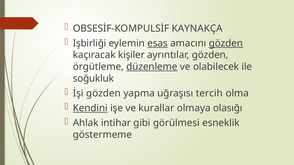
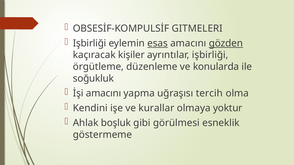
KAYNAKÇA: KAYNAKÇA -> GITMELERI (197, 28)
ayrıntılar gözden: gözden -> işbirliği (210, 55)
düzenleme underline: present -> none (152, 67)
olabilecek: olabilecek -> konularda (216, 67)
İşi gözden: gözden -> amacını (104, 93)
Kendini underline: present -> none (90, 108)
olasığı: olasığı -> yoktur (228, 108)
intihar: intihar -> boşluk (116, 123)
